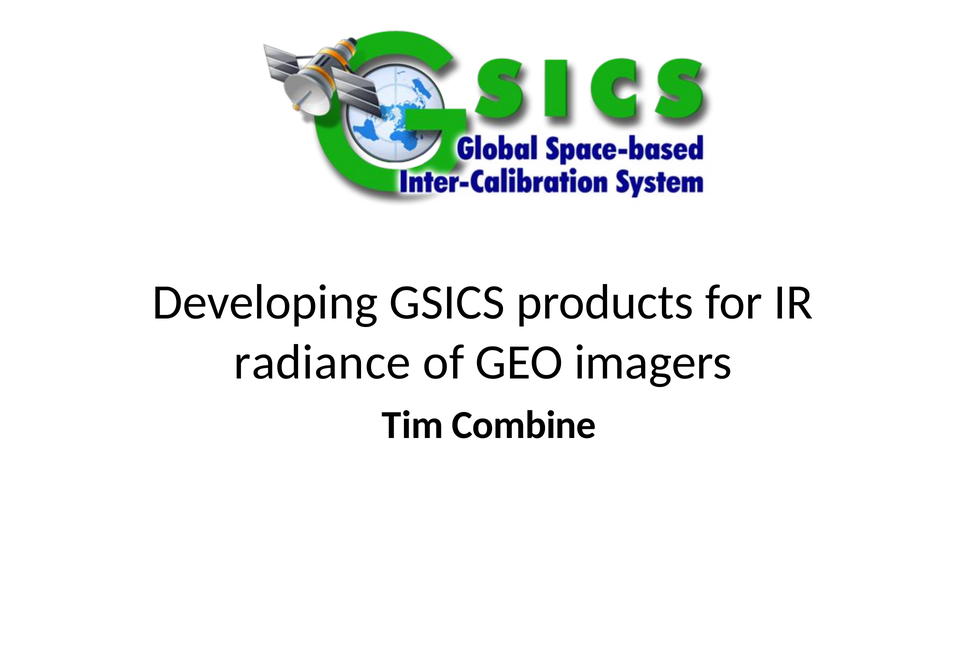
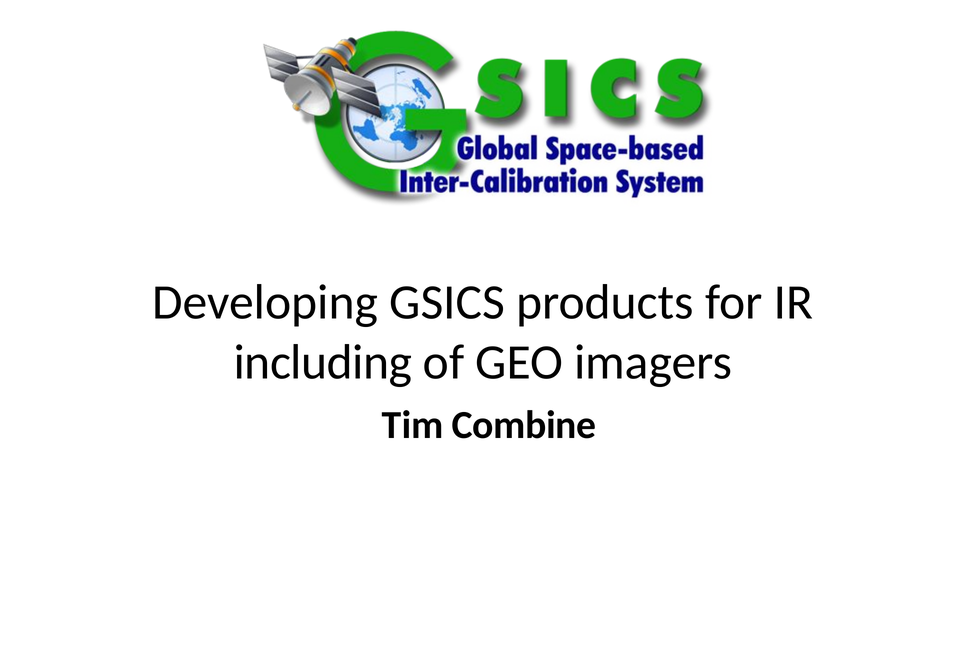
radiance: radiance -> including (323, 362)
